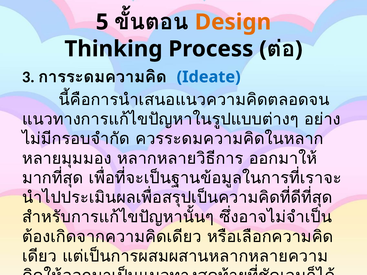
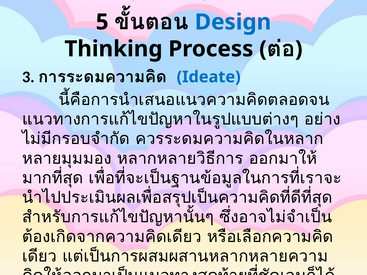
Design colour: orange -> blue (233, 22)
